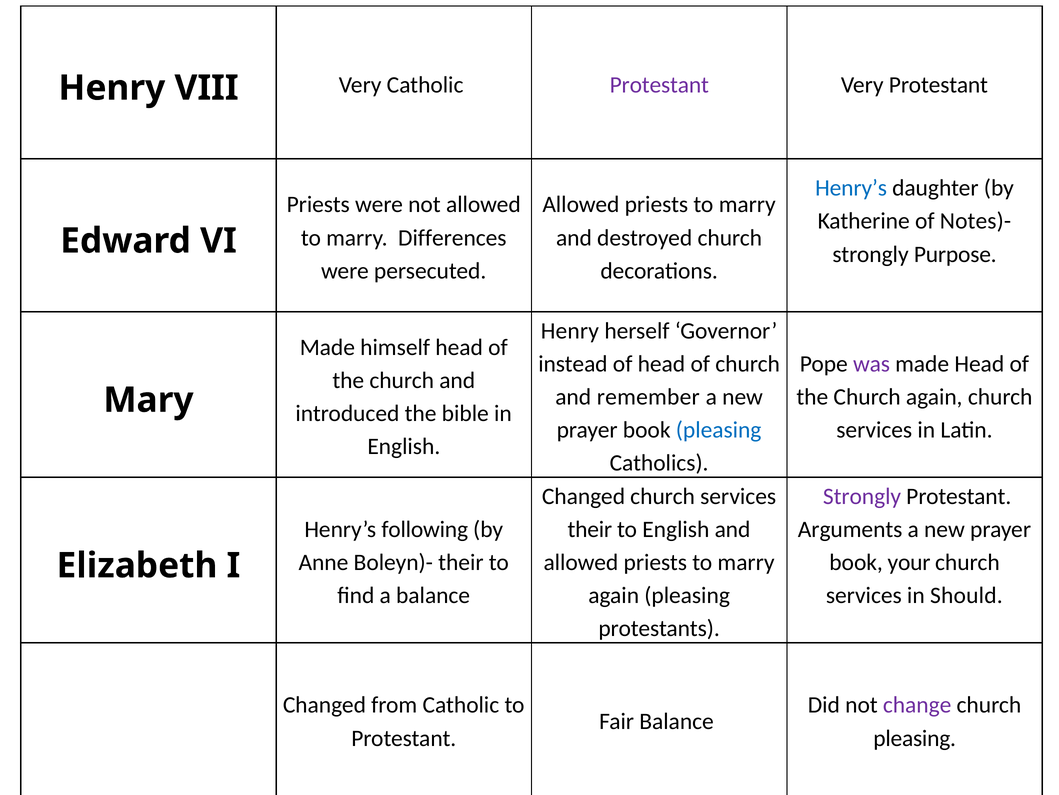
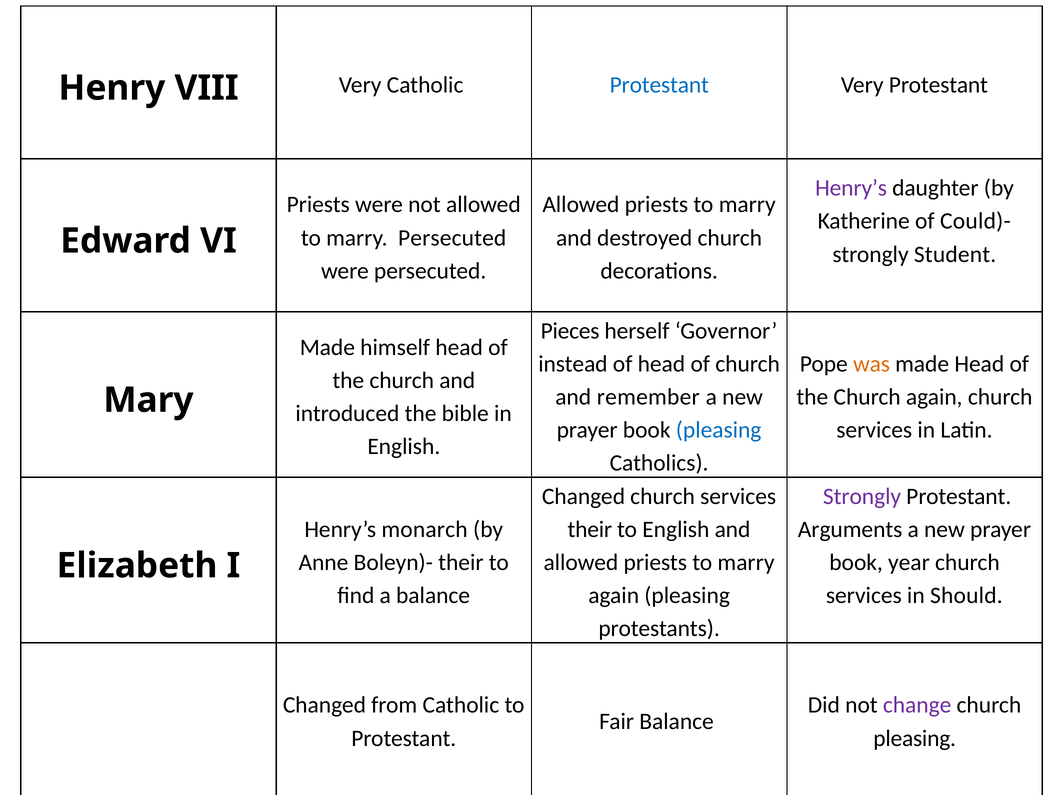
Protestant colour: purple -> blue (659, 85)
Henry’s colour: blue -> purple (851, 188)
Notes)-: Notes)- -> Could)- (975, 221)
marry Differences: Differences -> Persecuted (452, 238)
Purpose: Purpose -> Student (955, 254)
Henry: Henry -> Pieces (570, 330)
was colour: purple -> orange (872, 364)
following: following -> monarch (425, 529)
your: your -> year (909, 562)
